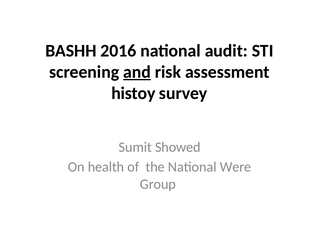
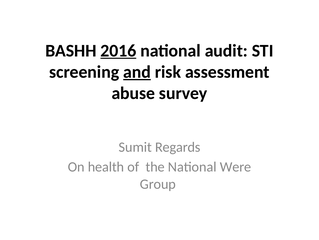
2016 underline: none -> present (118, 51)
histoy: histoy -> abuse (133, 93)
Showed: Showed -> Regards (178, 147)
